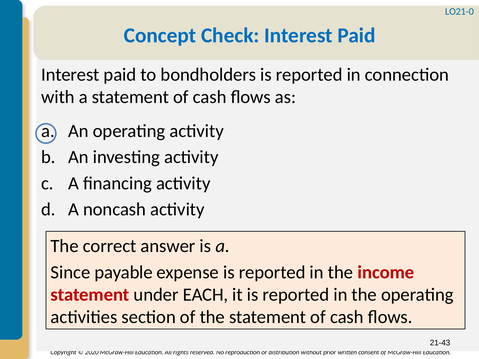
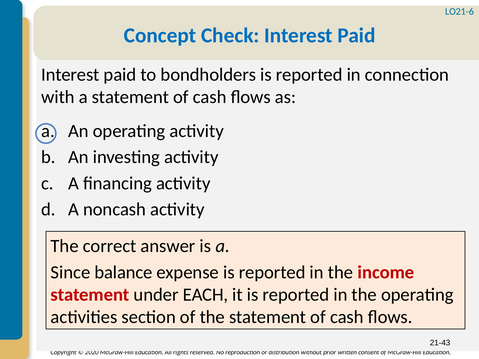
LO21-0: LO21-0 -> LO21-6 (459, 12)
payable: payable -> balance (124, 272)
